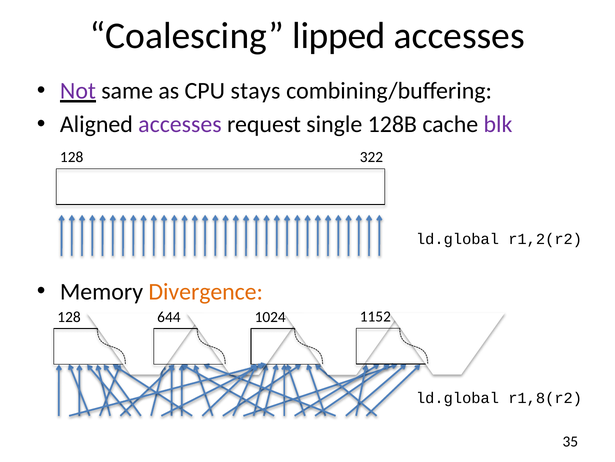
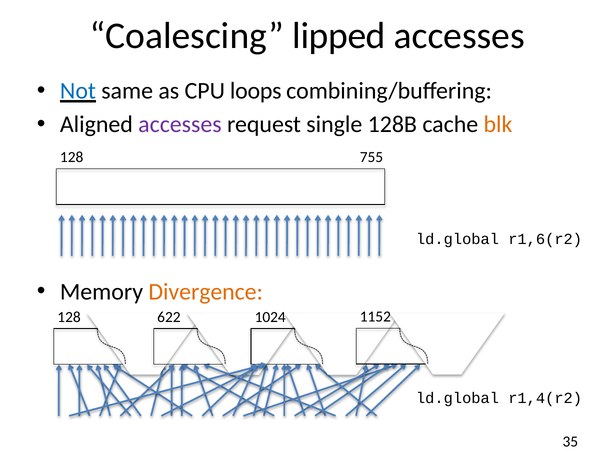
Not colour: purple -> blue (78, 91)
stays: stays -> loops (256, 91)
blk colour: purple -> orange (498, 124)
322: 322 -> 755 (371, 157)
r1,2(r2: r1,2(r2 -> r1,6(r2 (545, 239)
644: 644 -> 622 (169, 316)
r1,8(r2: r1,8(r2 -> r1,4(r2 (545, 398)
